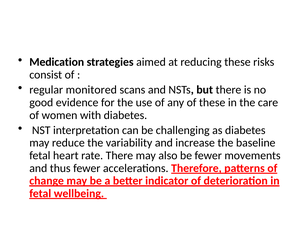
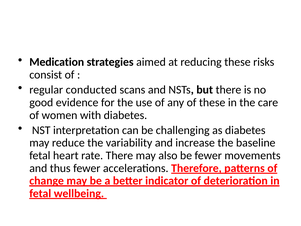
monitored: monitored -> conducted (91, 90)
